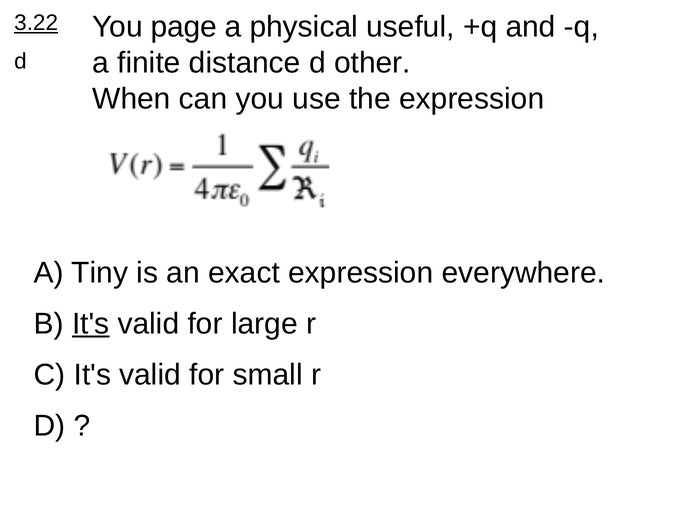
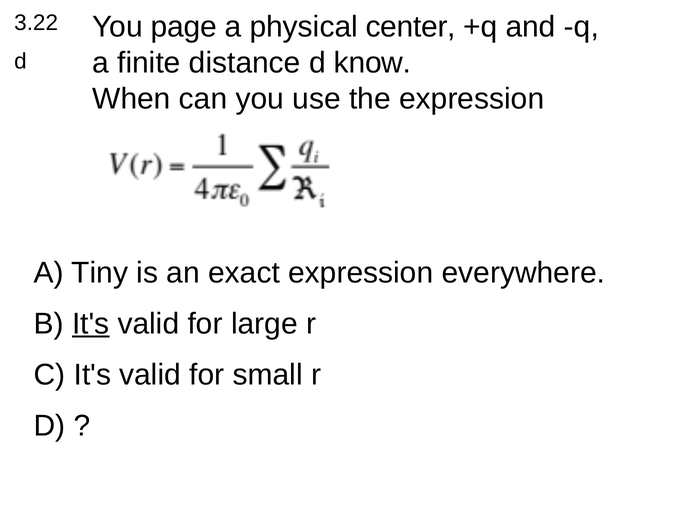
3.22 underline: present -> none (36, 23)
useful: useful -> center (411, 27)
other: other -> know (373, 63)
